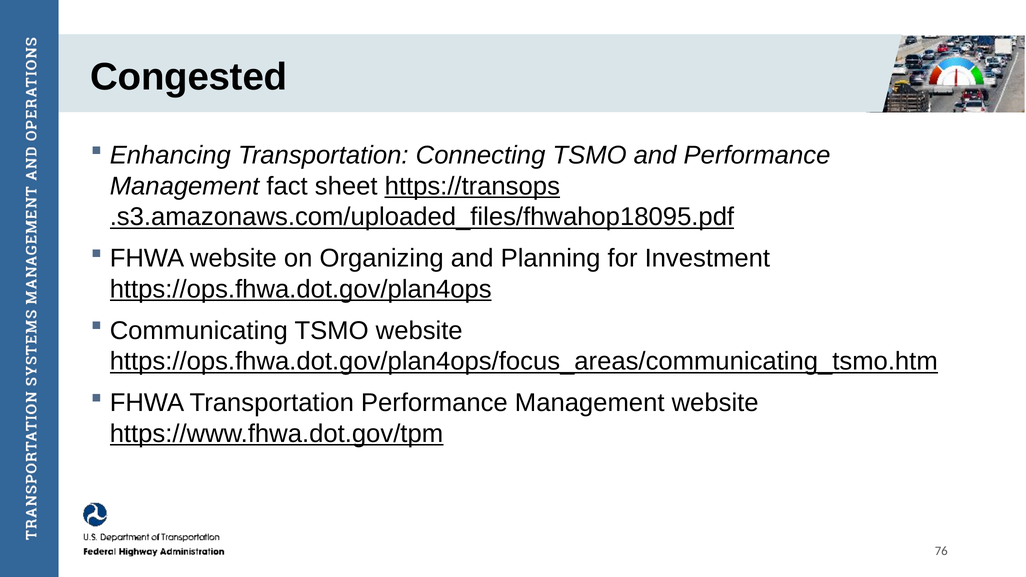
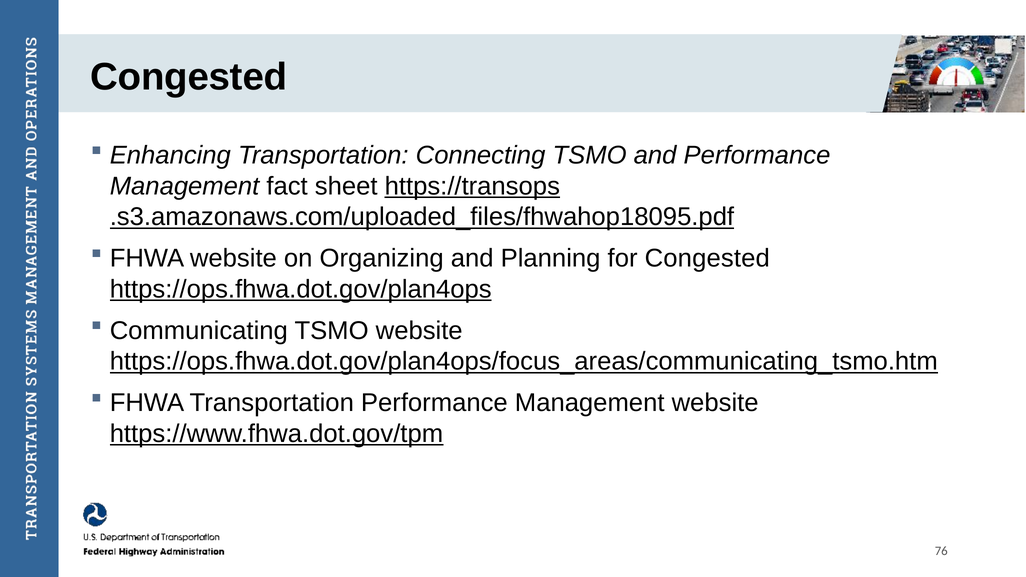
for Investment: Investment -> Congested (707, 258)
